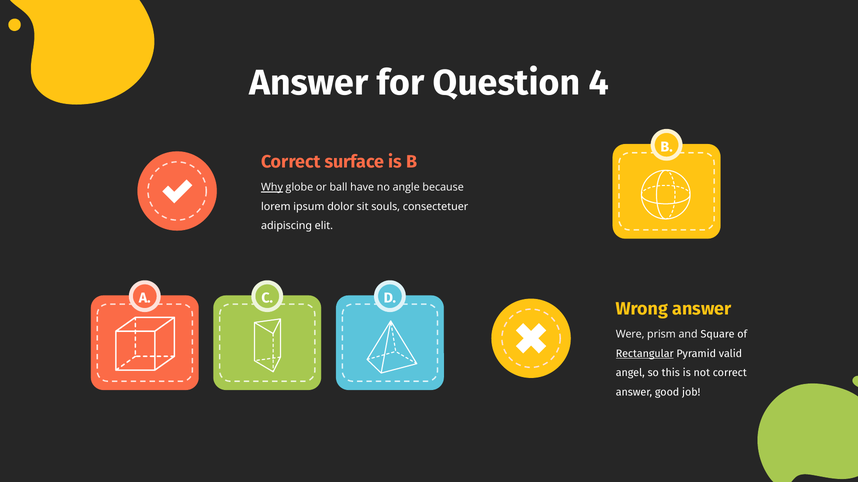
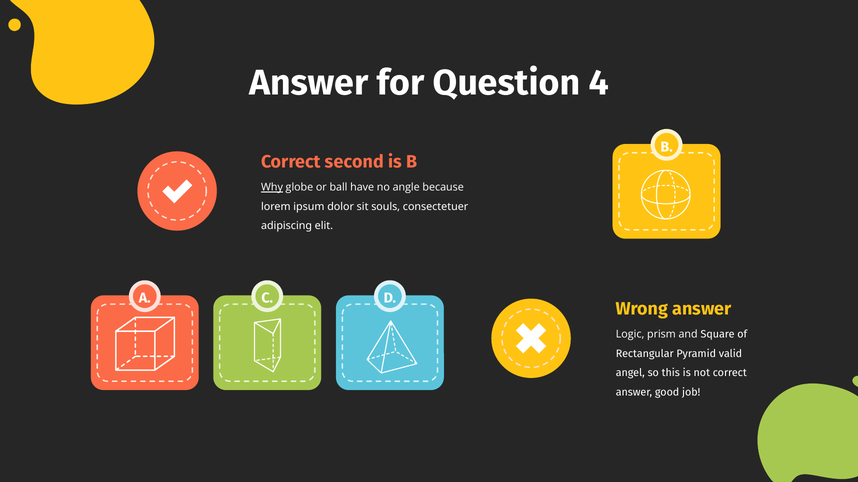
surface: surface -> second (354, 162)
Were: Were -> Logic (630, 335)
Rectangular underline: present -> none (645, 354)
